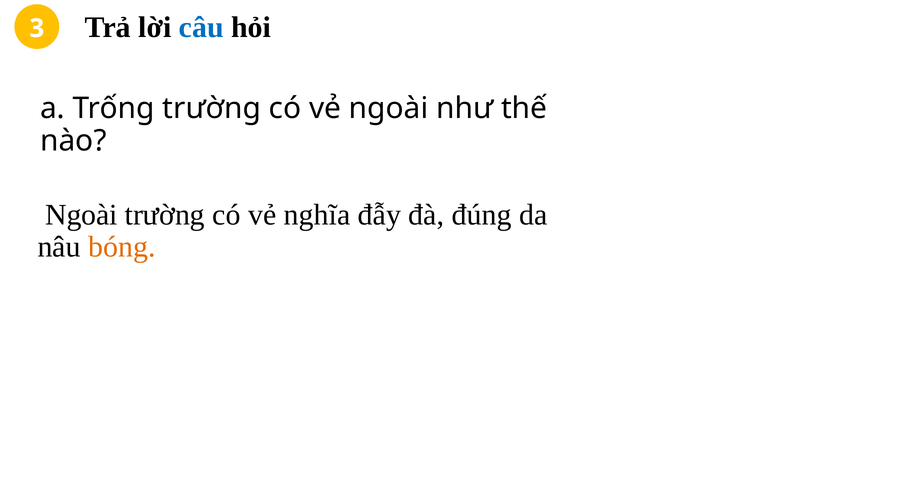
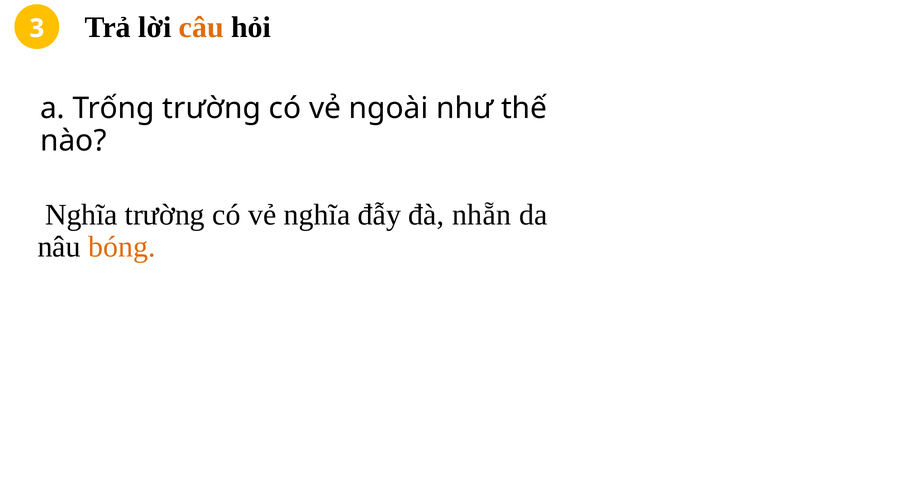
câu colour: blue -> orange (201, 28)
Ngoài: Ngoài -> Nghĩa (81, 215)
đúng: đúng -> nhẵn (482, 215)
